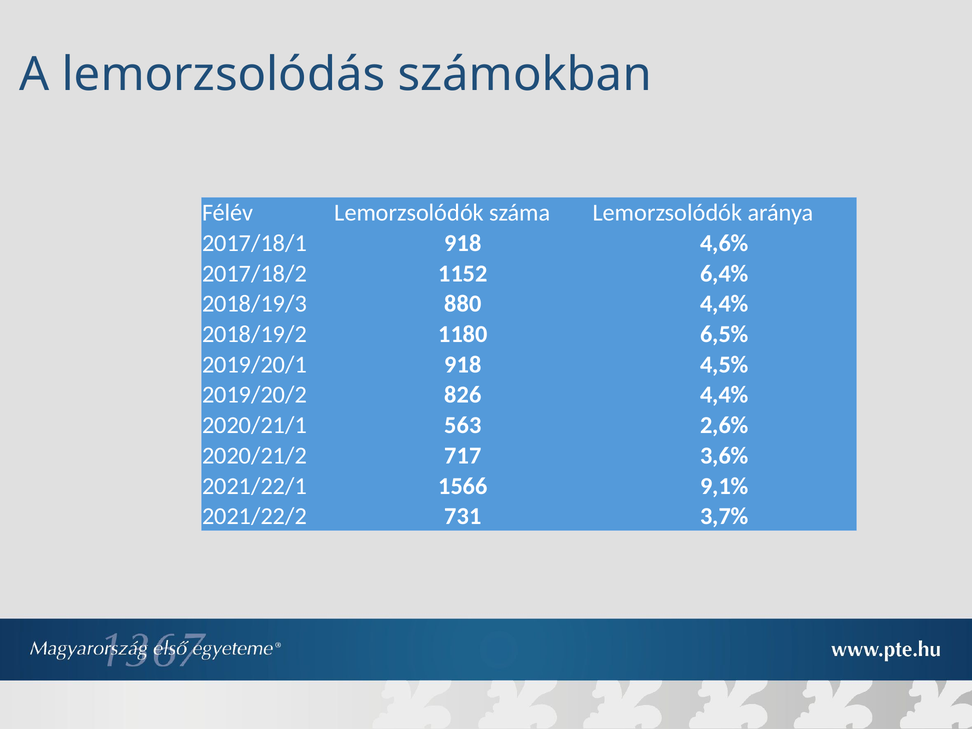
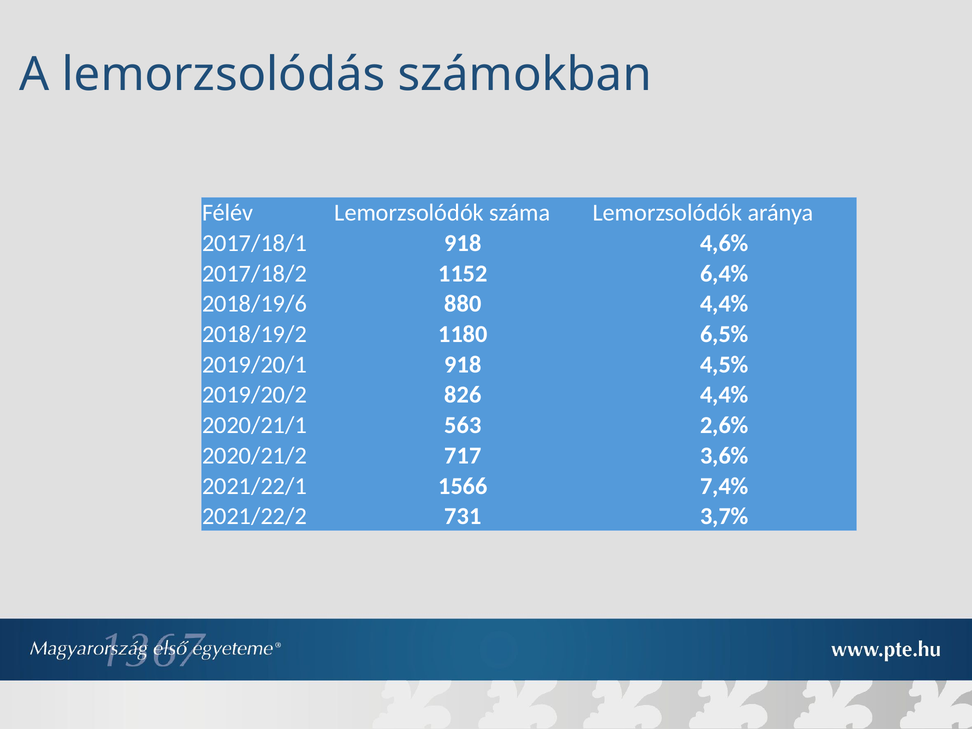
2018/19/3: 2018/19/3 -> 2018/19/6 (254, 304)
9,1%: 9,1% -> 7,4% (724, 486)
